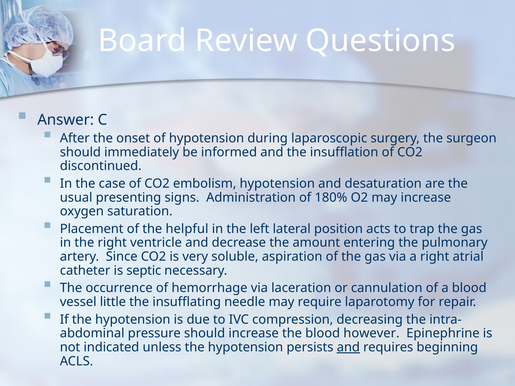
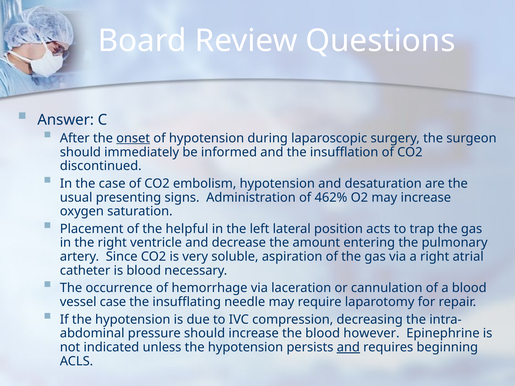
onset underline: none -> present (133, 138)
180%: 180% -> 462% (331, 198)
is septic: septic -> blood (144, 271)
vessel little: little -> case (113, 302)
